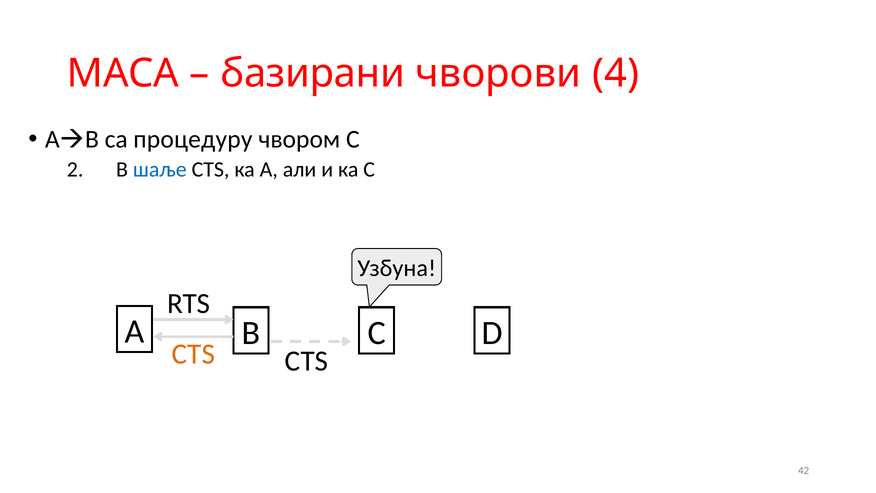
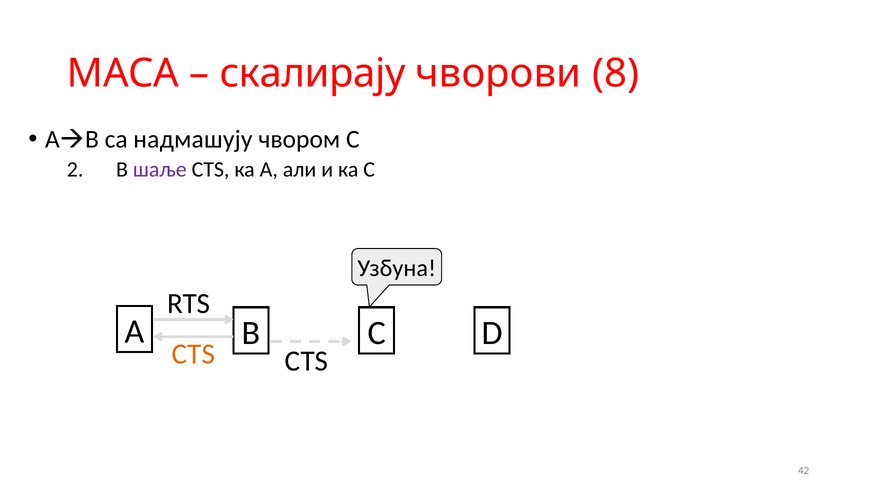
базирани: базирани -> скалирају (313, 74)
4: 4 -> 8 (616, 74)
процедуру: процедуру -> надмашују (193, 139)
шаље colour: blue -> purple (160, 169)
